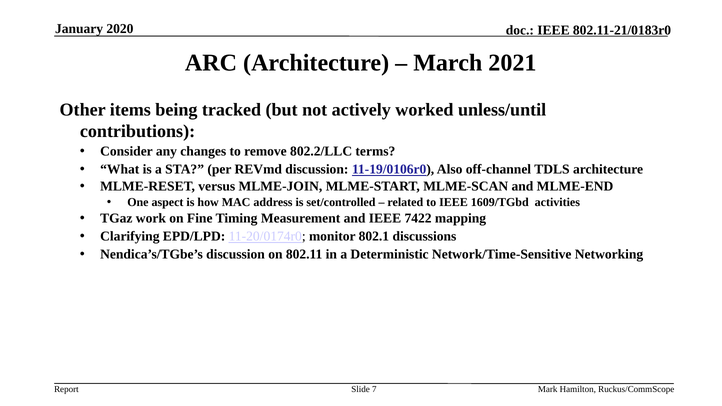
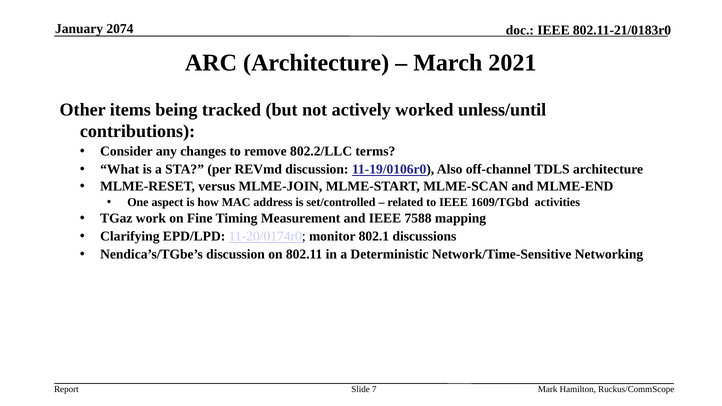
2020: 2020 -> 2074 (120, 29)
7422: 7422 -> 7588 (418, 218)
